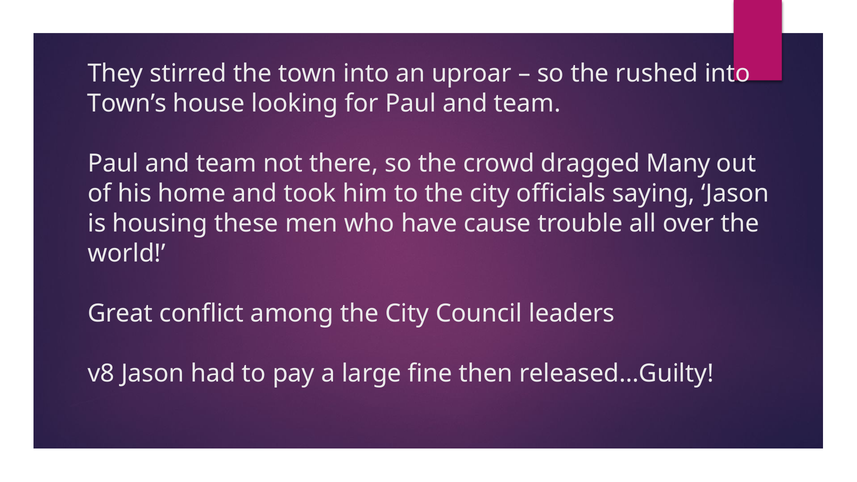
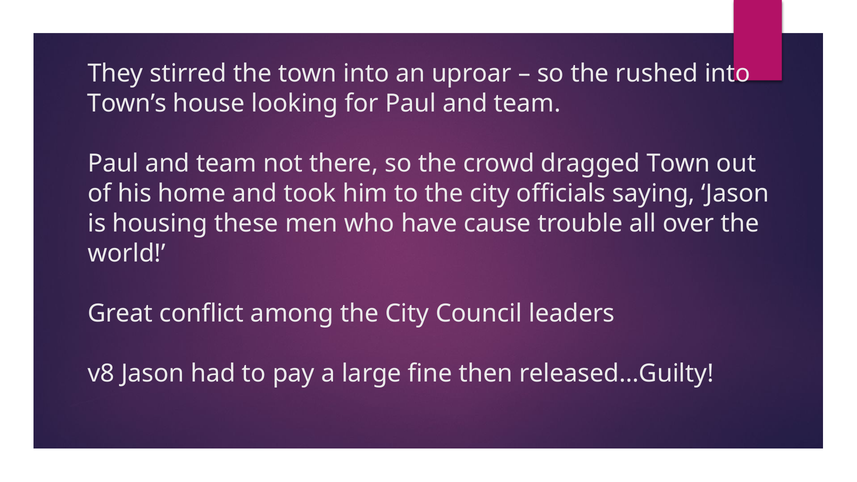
dragged Many: Many -> Town (679, 164)
